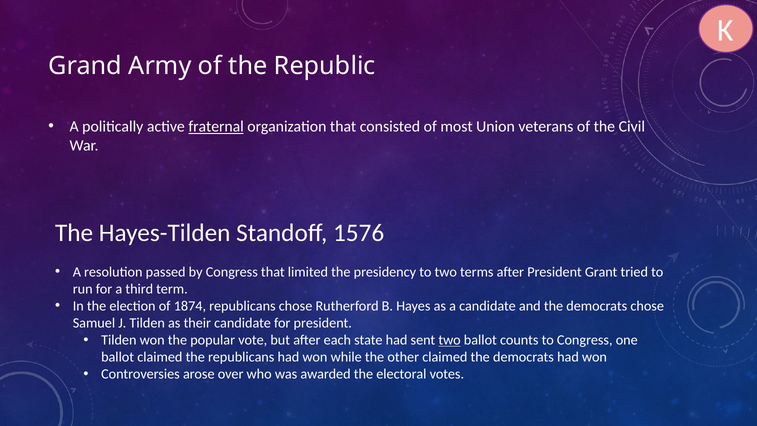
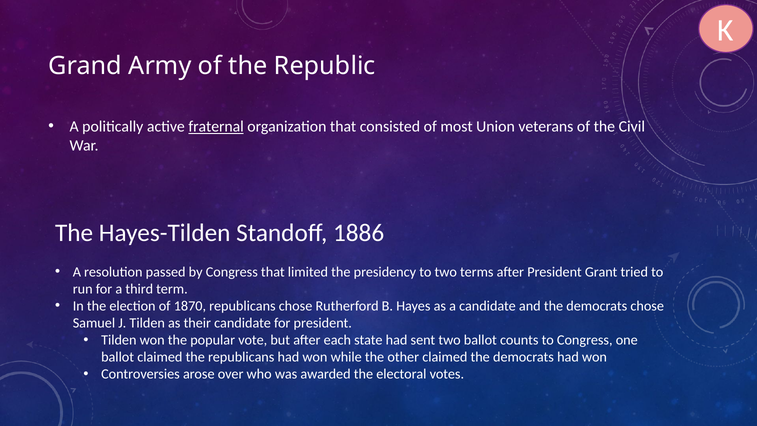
1576: 1576 -> 1886 (359, 233)
1874: 1874 -> 1870 (190, 306)
two underline: present -> none (450, 340)
